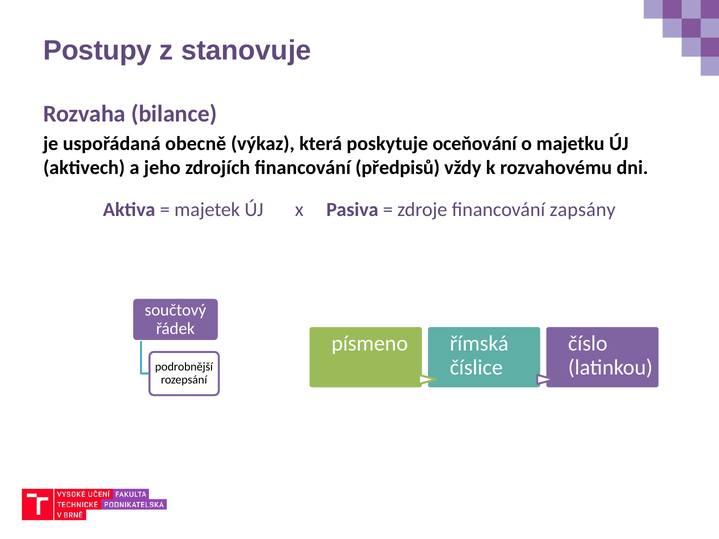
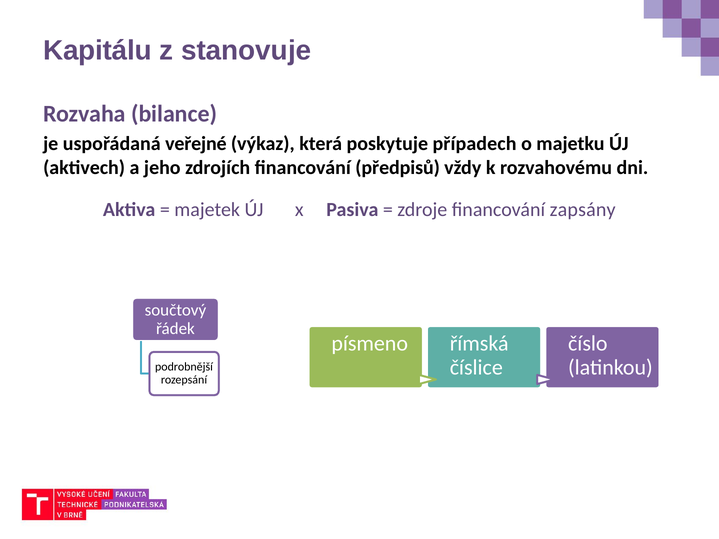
Postupy: Postupy -> Kapitálu (97, 51)
obecně: obecně -> veřejné (196, 144)
oceňování: oceňování -> případech (475, 144)
